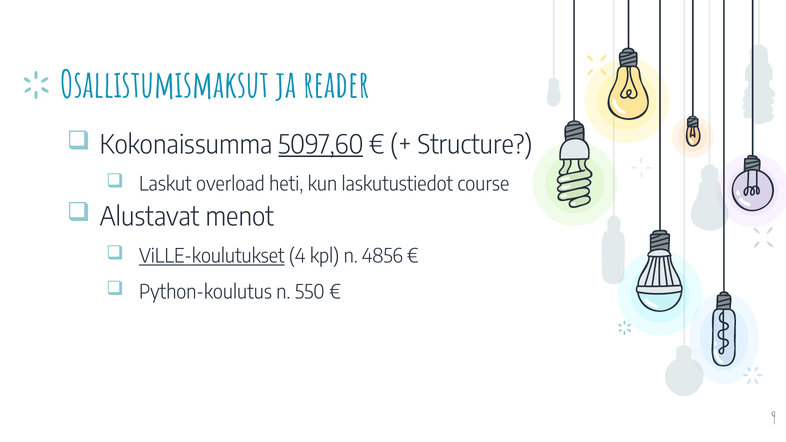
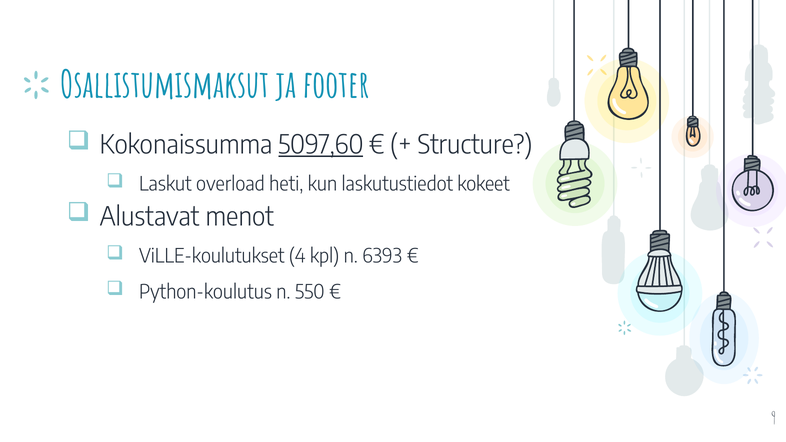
reader: reader -> footer (336, 86)
course: course -> kokeet (484, 185)
ViLLE-koulutukset underline: present -> none (212, 256)
4856: 4856 -> 6393 (382, 256)
